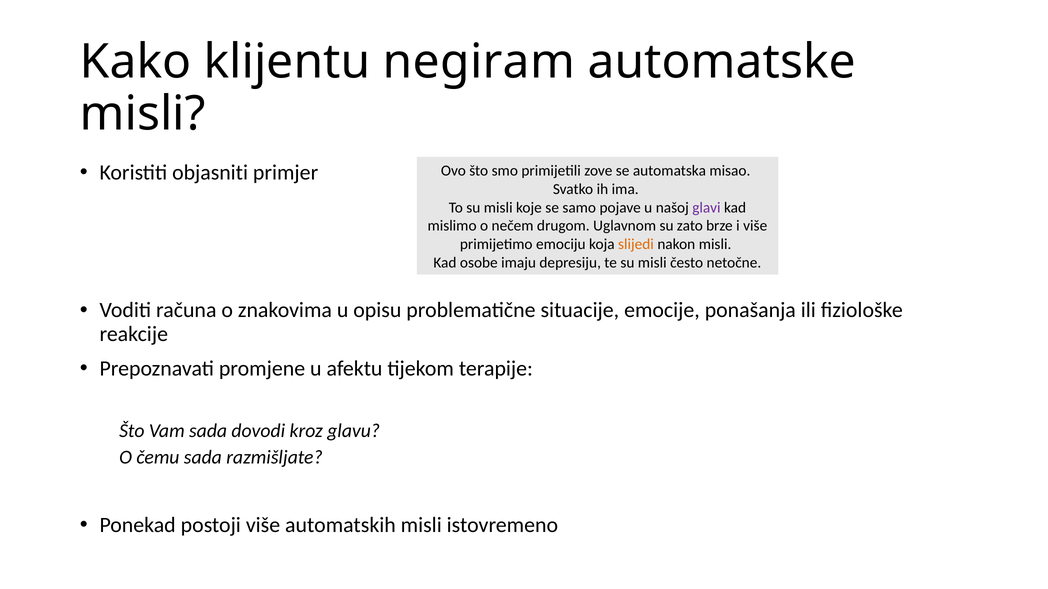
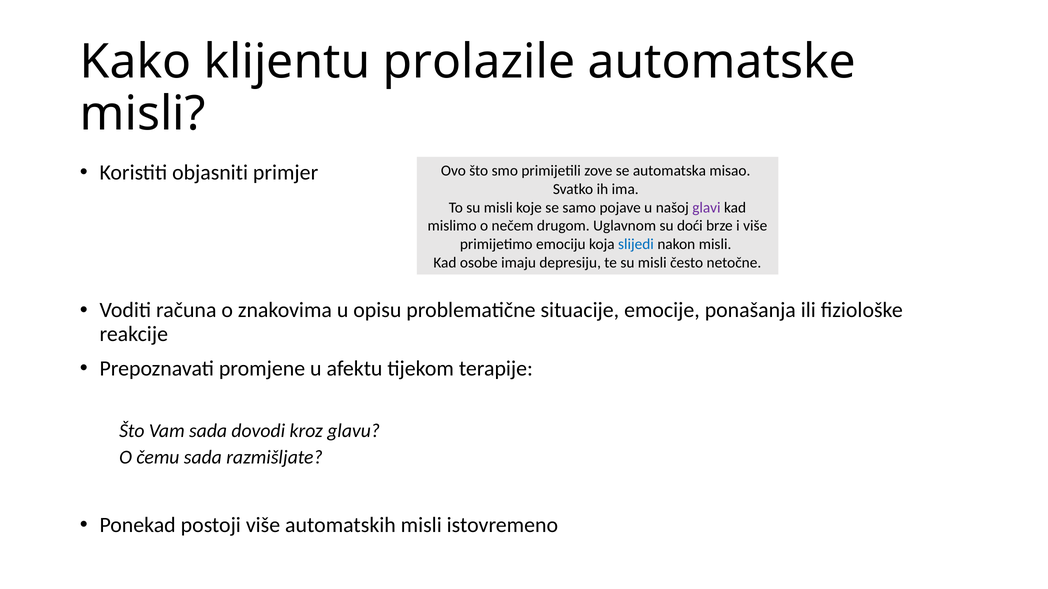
negiram: negiram -> prolazile (479, 62)
zato: zato -> doći (690, 226)
slijedi colour: orange -> blue (636, 244)
